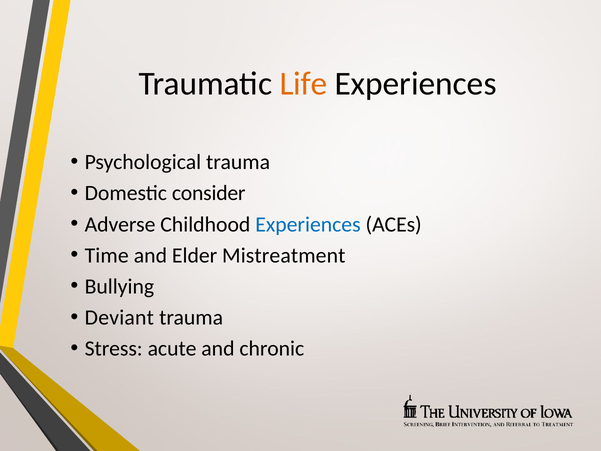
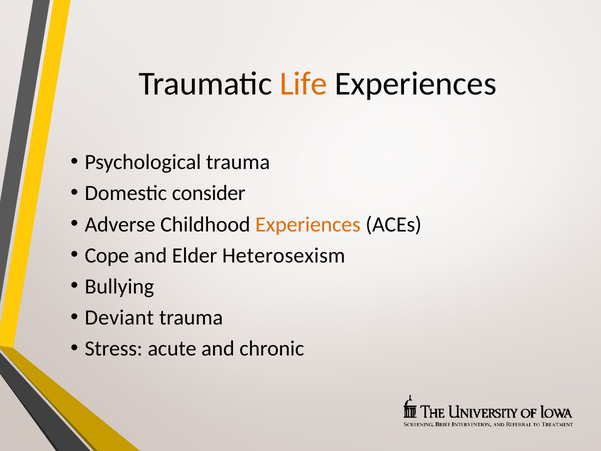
Experiences colour: blue -> orange (308, 224)
Time: Time -> Cope (107, 255)
Mistreatment: Mistreatment -> Heterosexism (284, 255)
